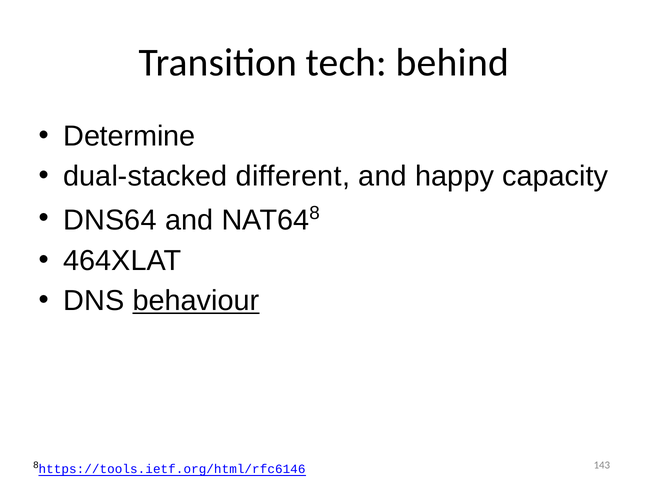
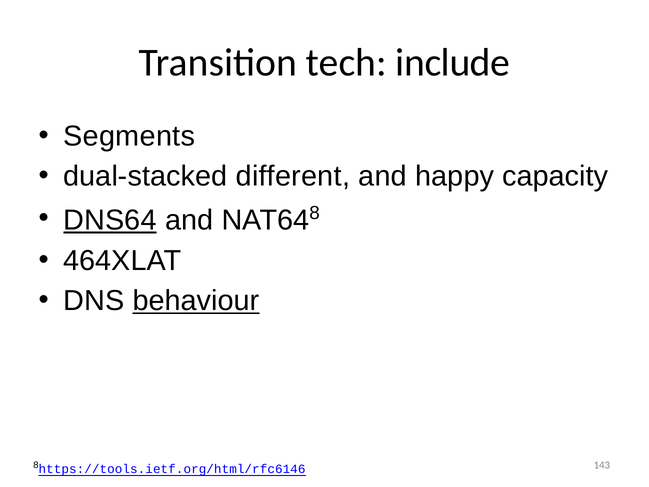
behind: behind -> include (453, 63)
Determine: Determine -> Segments (129, 136)
DNS64 underline: none -> present (110, 220)
